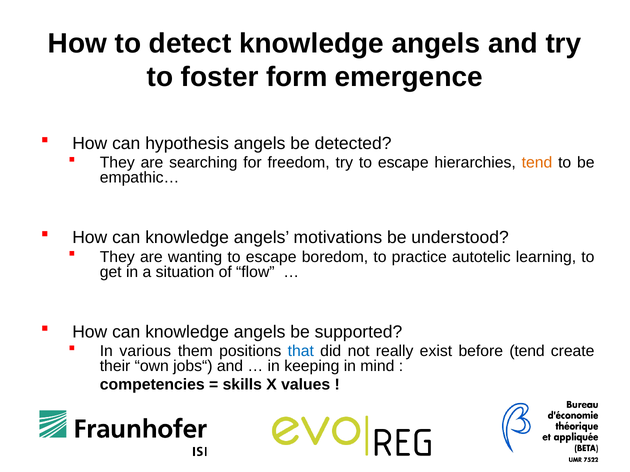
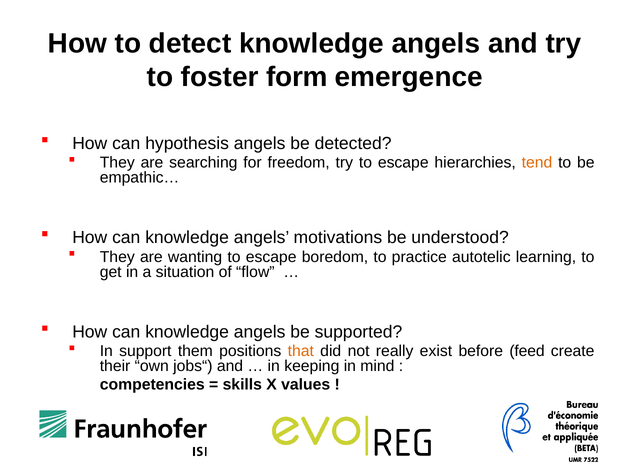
various: various -> support (145, 351)
that colour: blue -> orange (301, 351)
before tend: tend -> feed (527, 351)
